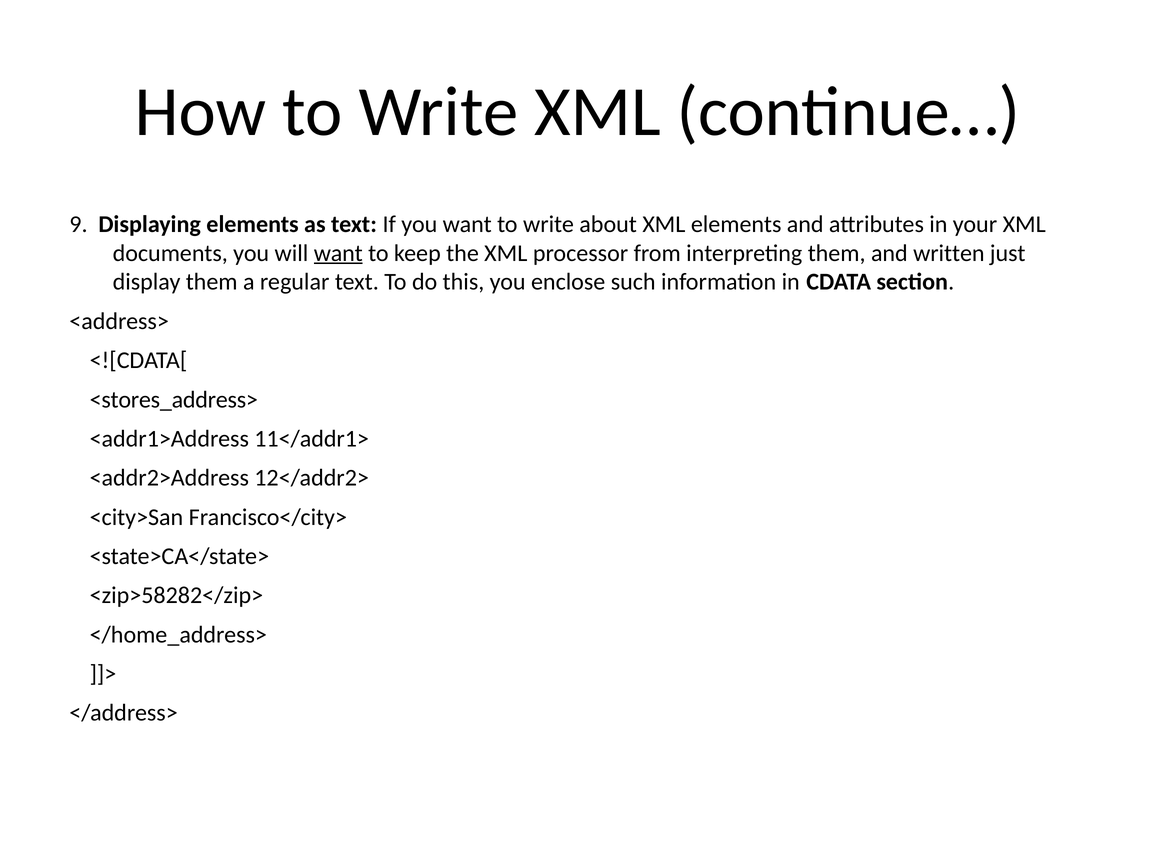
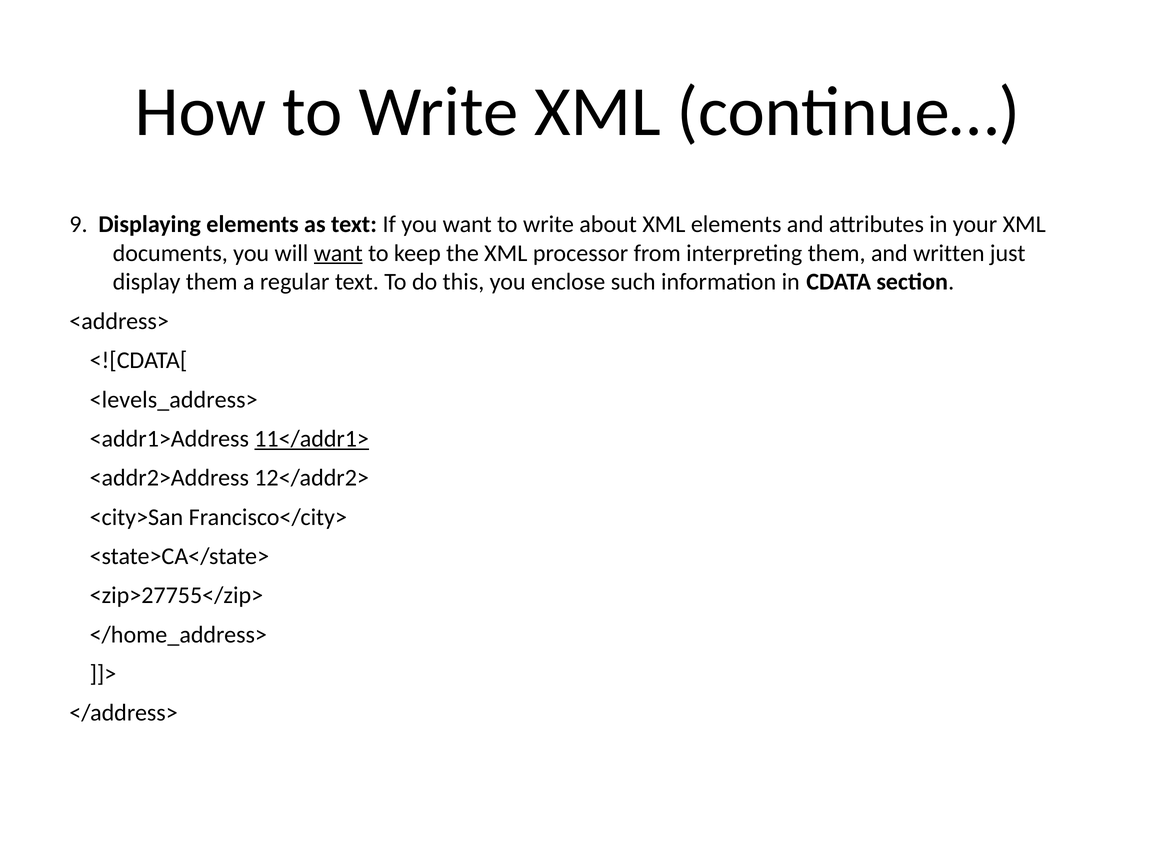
<stores_address>: <stores_address> -> <levels_address> (174, 400)
11</addr1> underline: none -> present (312, 439)
<zip>58282</zip>: <zip>58282</zip> -> <zip>27755</zip> (176, 595)
